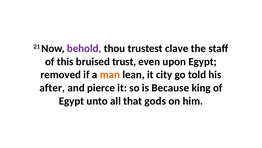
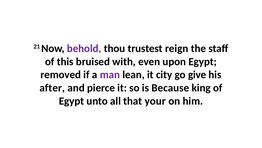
clave: clave -> reign (177, 48)
trust: trust -> with (124, 61)
man colour: orange -> purple (110, 74)
told: told -> give (197, 74)
gods: gods -> your (155, 101)
